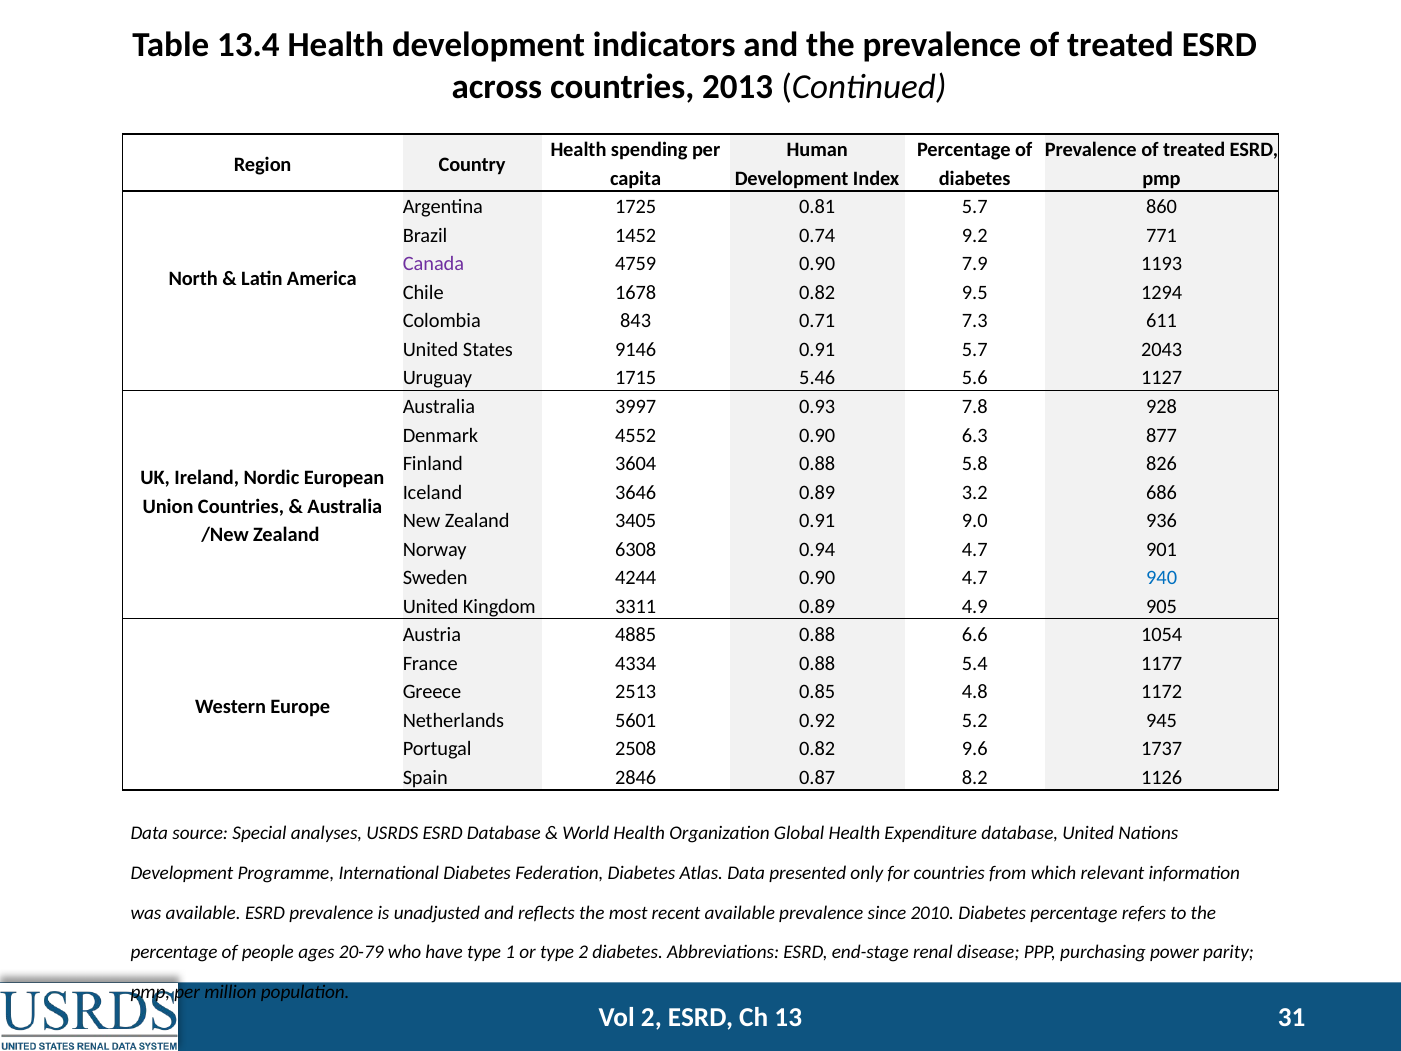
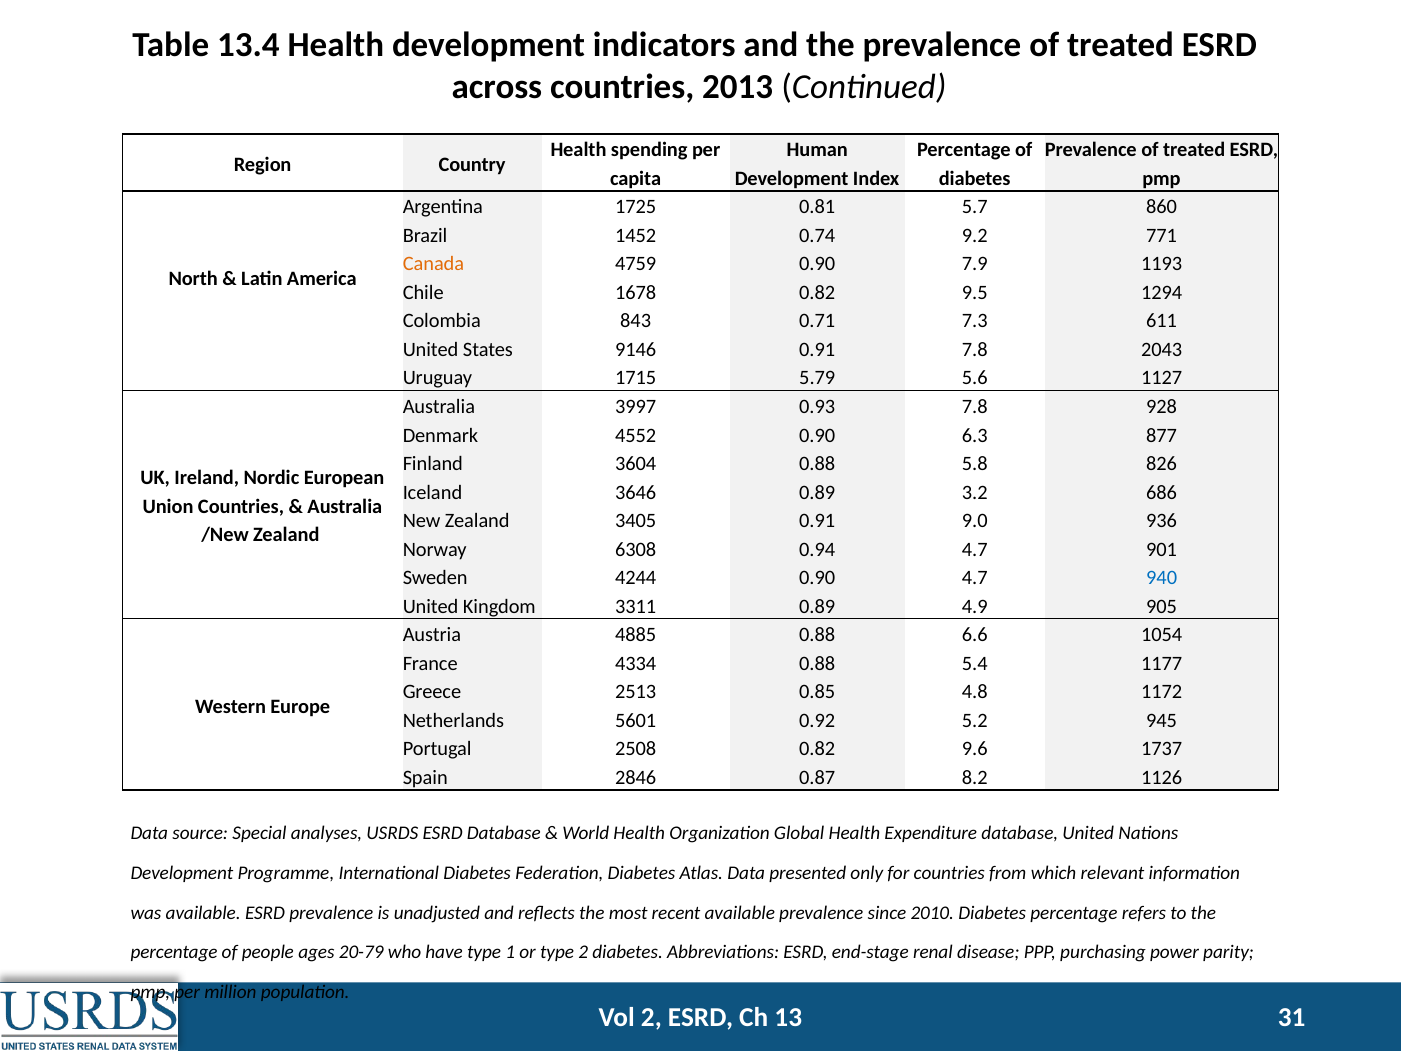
Canada colour: purple -> orange (433, 264)
0.91 5.7: 5.7 -> 7.8 (975, 350)
5.46: 5.46 -> 5.79 (817, 378)
